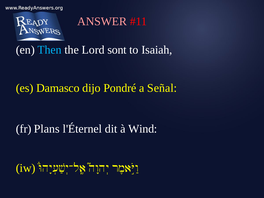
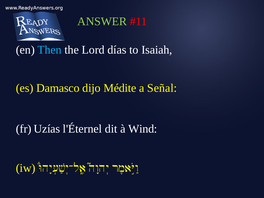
ANSWER colour: pink -> light green (102, 21)
sont: sont -> días (117, 50)
Pondré: Pondré -> Médite (120, 88)
Plans: Plans -> Uzías (47, 129)
